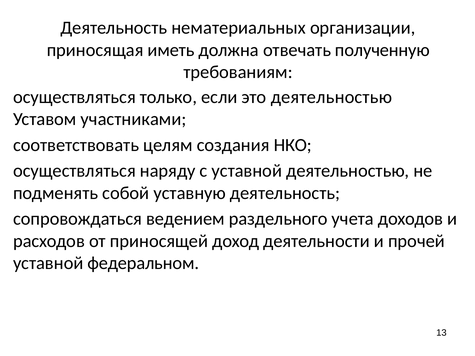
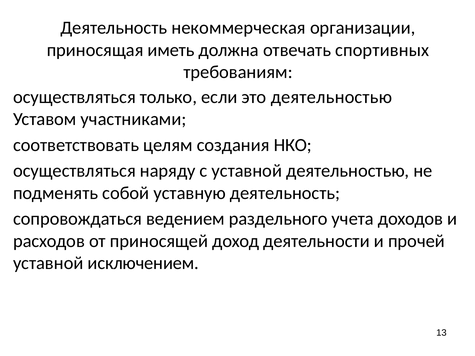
нематериальных: нематериальных -> некоммерческая (239, 28)
полученную: полученную -> спортивных (382, 50)
федеральном: федеральном -> исключением (143, 263)
